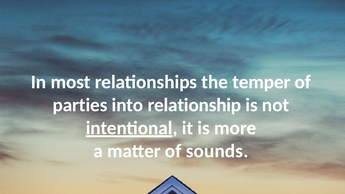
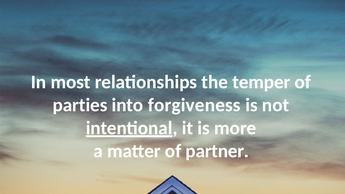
relationship: relationship -> forgiveness (194, 105)
sounds: sounds -> partner (217, 151)
